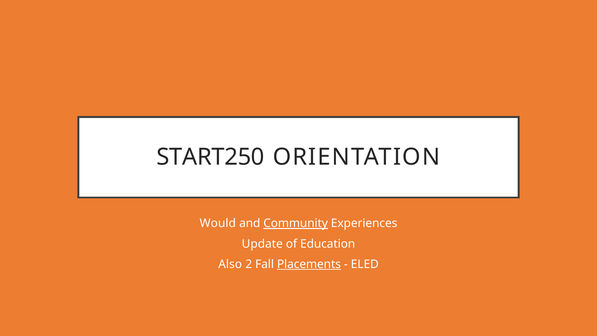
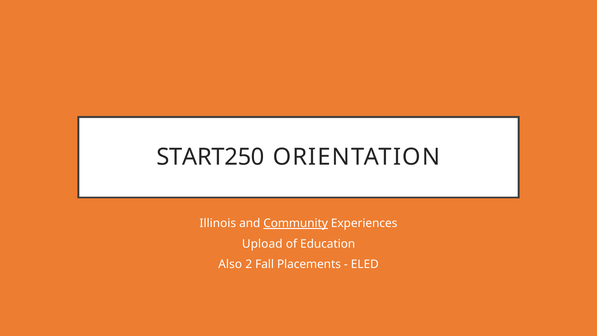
Would: Would -> Illinois (218, 223)
Update: Update -> Upload (262, 244)
Placements underline: present -> none (309, 264)
